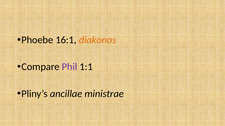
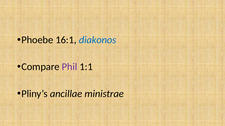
diakonos colour: orange -> blue (98, 40)
